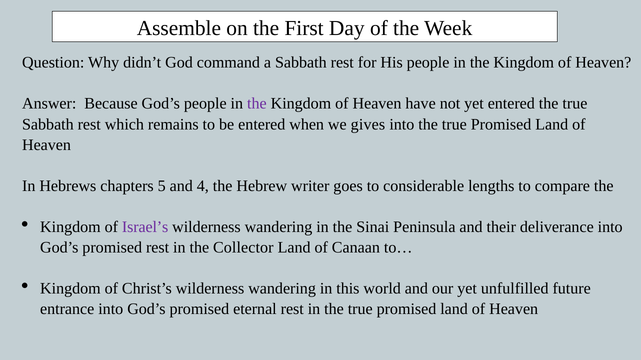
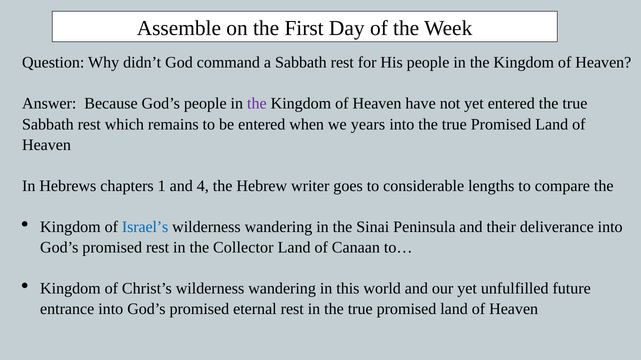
gives: gives -> years (368, 124)
5: 5 -> 1 (162, 186)
Israel’s colour: purple -> blue (145, 227)
